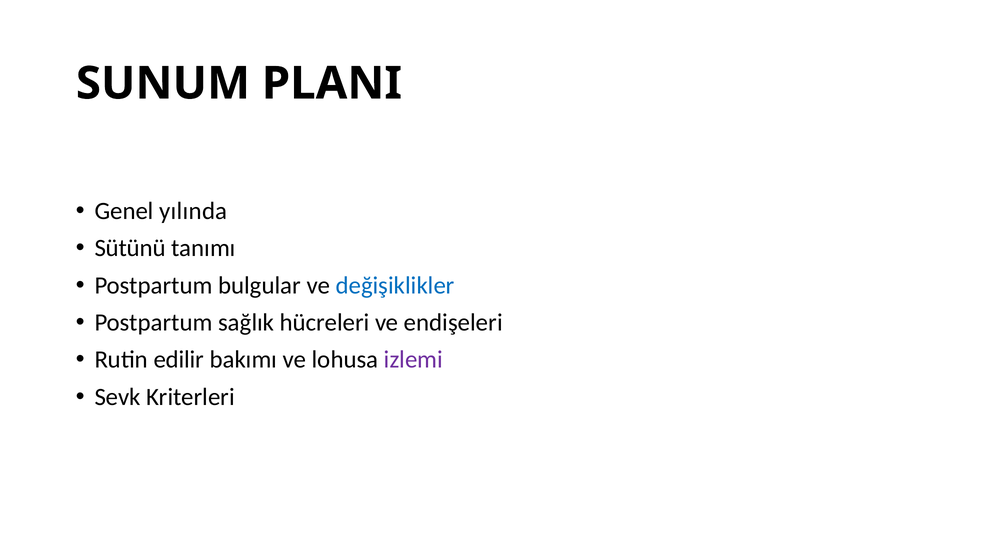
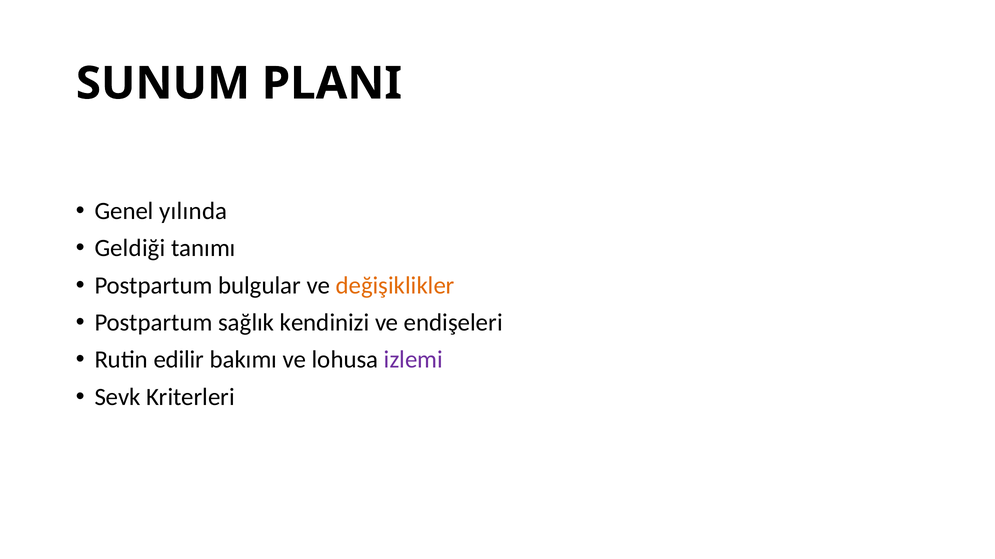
Sütünü: Sütünü -> Geldiği (130, 248)
değişiklikler colour: blue -> orange (395, 286)
hücreleri: hücreleri -> kendinizi (325, 323)
